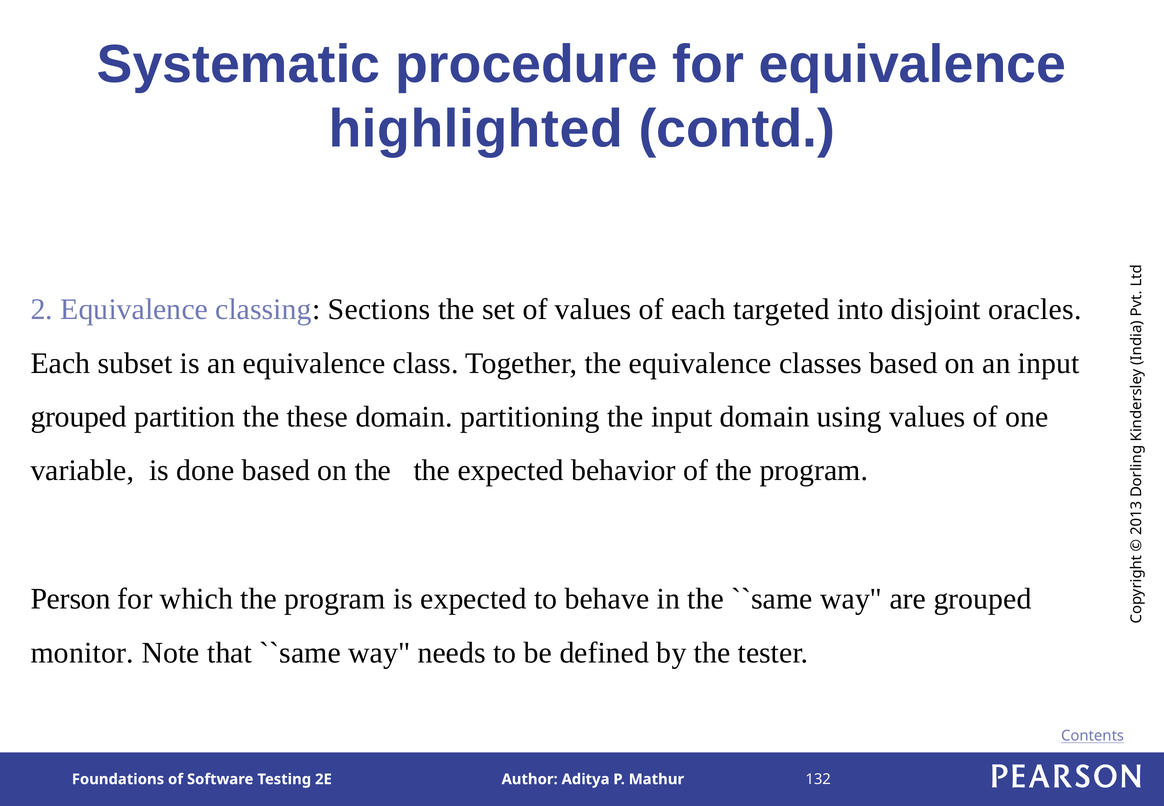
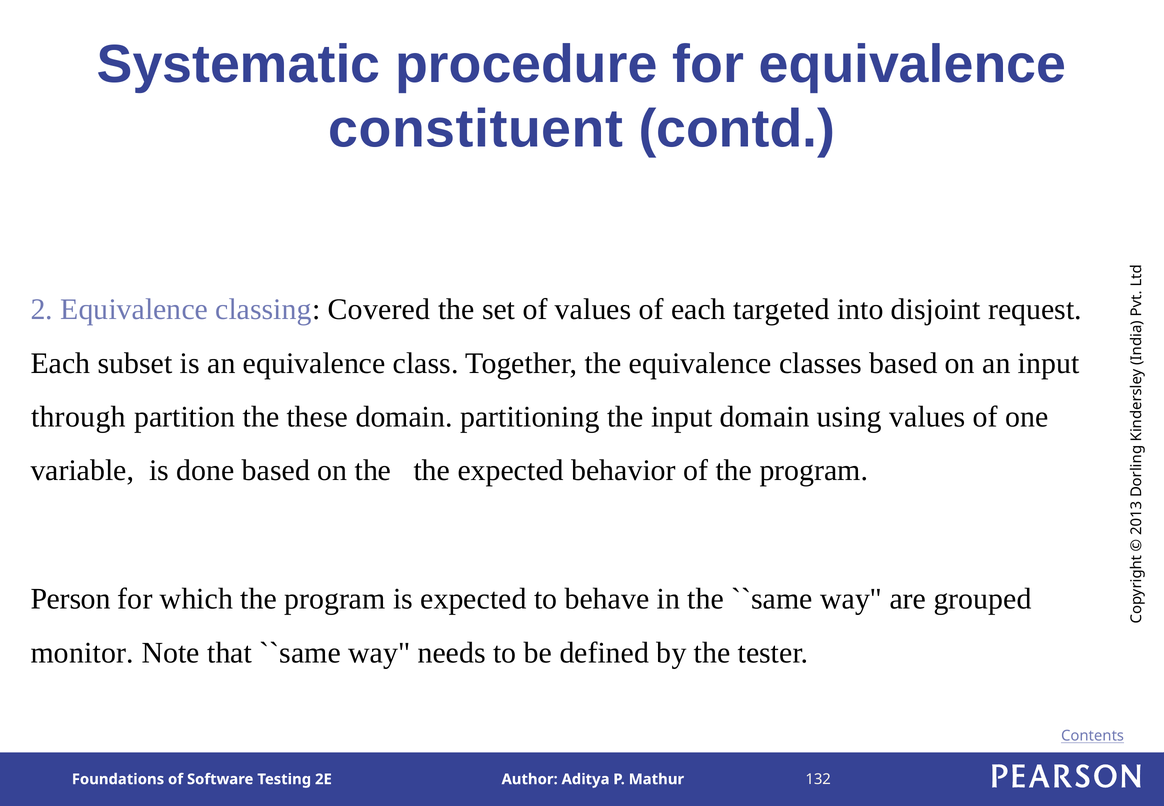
highlighted: highlighted -> constituent (476, 129)
Sections: Sections -> Covered (379, 309)
oracles: oracles -> request (1035, 309)
grouped: grouped -> through (78, 417)
